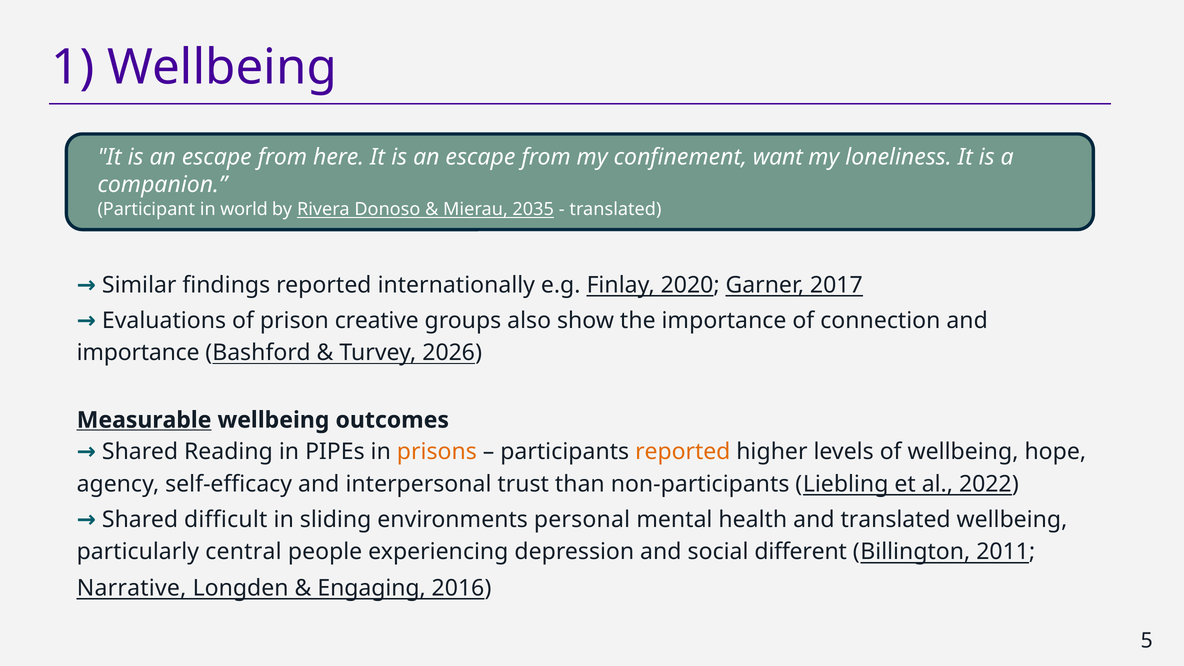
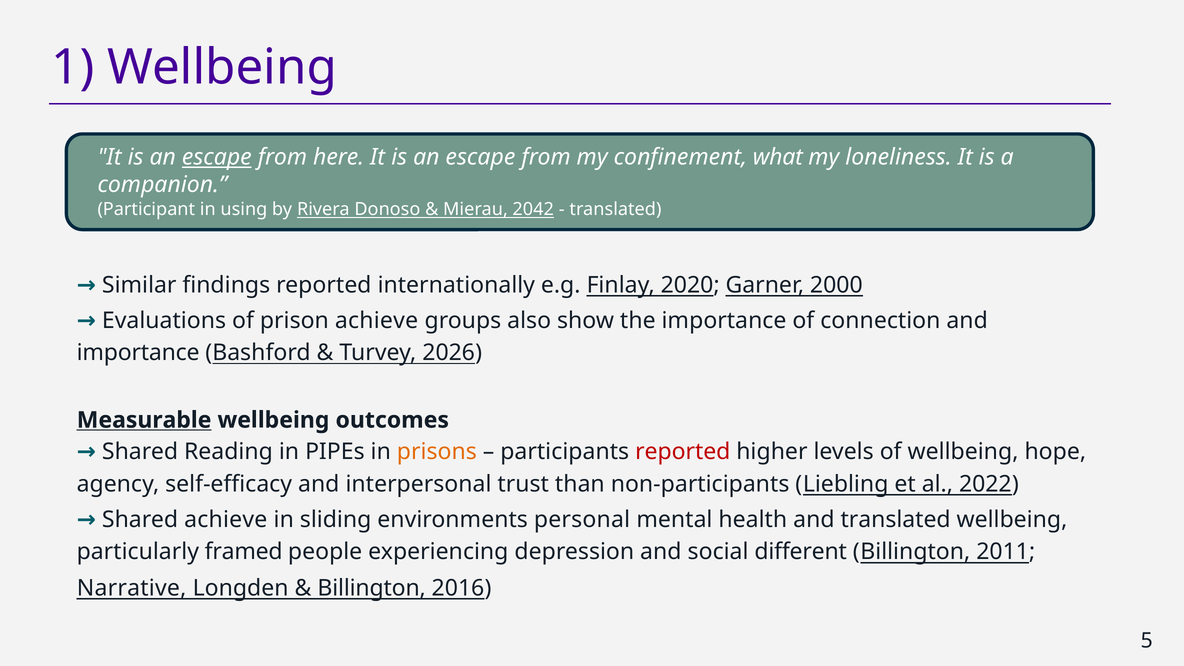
escape underline: none -> present (217, 157)
want: want -> what (778, 157)
world: world -> using (244, 209)
2035: 2035 -> 2042 (533, 209)
2017: 2017 -> 2000 (836, 285)
prison creative: creative -> achieve (377, 321)
reported colour: orange -> red (683, 452)
Shared difficult: difficult -> achieve (226, 520)
central: central -> framed (244, 552)
Engaging: Engaging -> Billington (372, 588)
